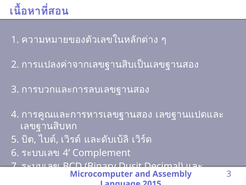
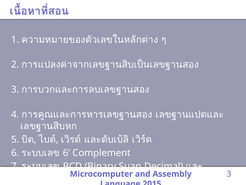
4: 4 -> 6 (66, 153)
Dusit: Dusit -> Suan (130, 166)
